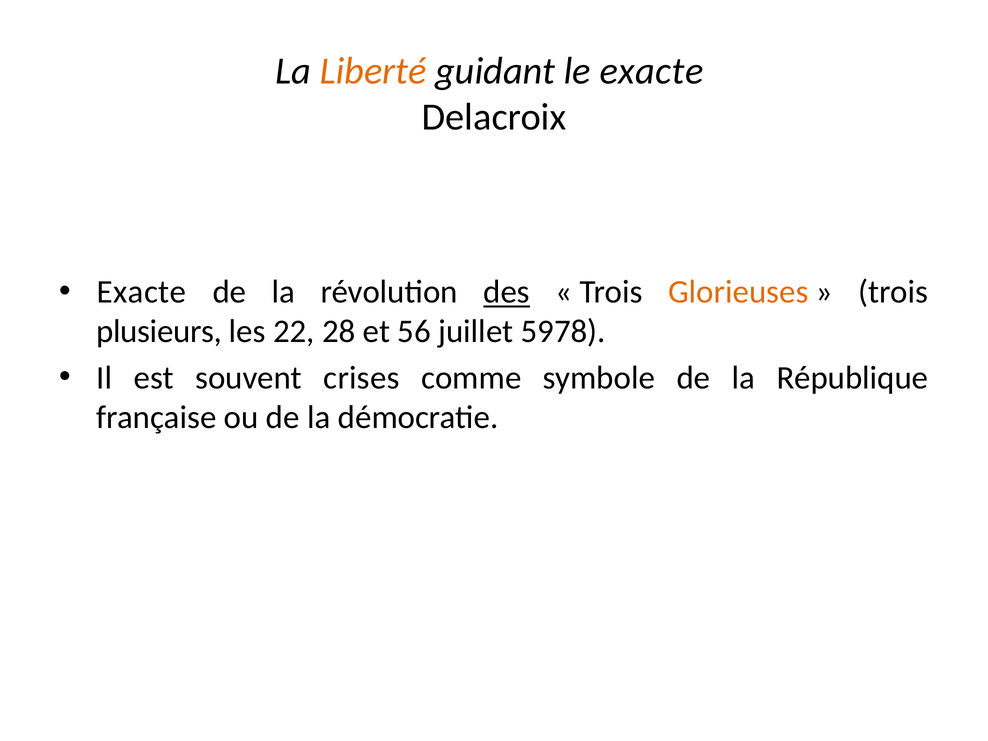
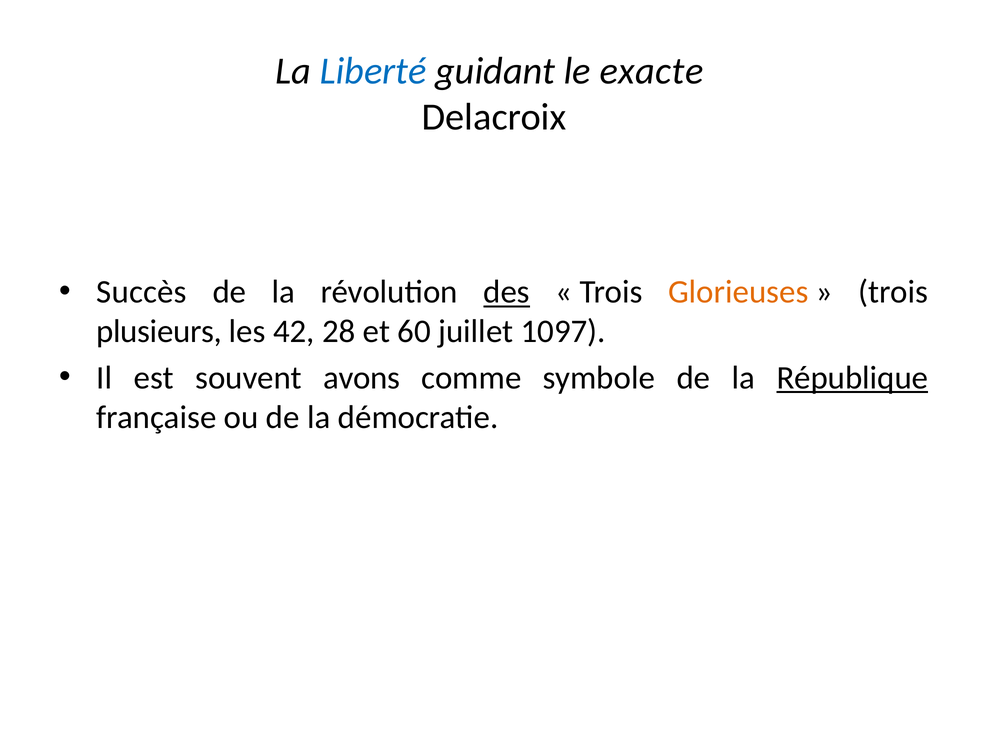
Liberté colour: orange -> blue (373, 71)
Exacte: Exacte -> Succès (142, 292)
22: 22 -> 42 (294, 332)
56: 56 -> 60 (414, 332)
5978: 5978 -> 1097 (563, 332)
crises: crises -> avons (362, 378)
République underline: none -> present (852, 378)
